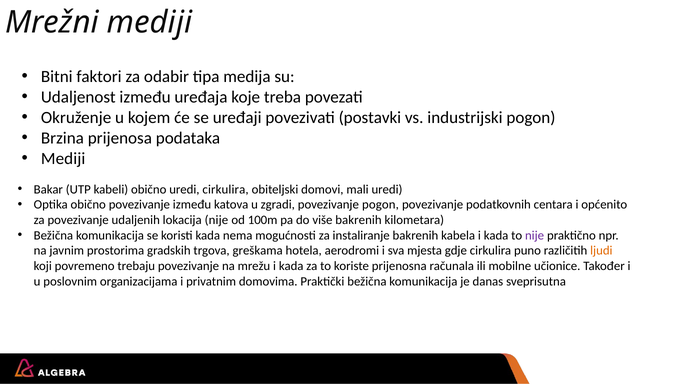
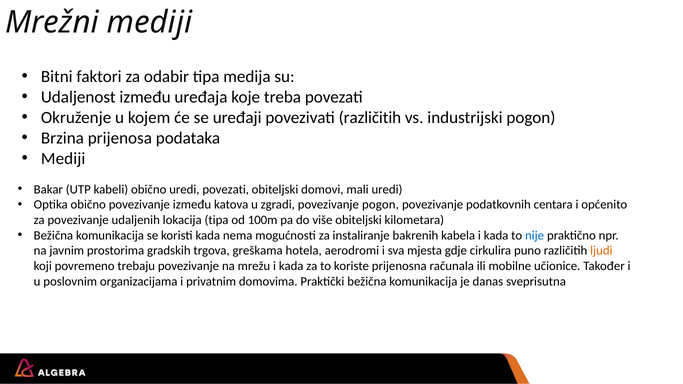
povezivati postavki: postavki -> različitih (370, 118)
uredi cirkulira: cirkulira -> povezati (226, 189)
lokacija nije: nije -> tipa (217, 220)
više bakrenih: bakrenih -> obiteljski (359, 220)
nije colour: purple -> blue (535, 235)
